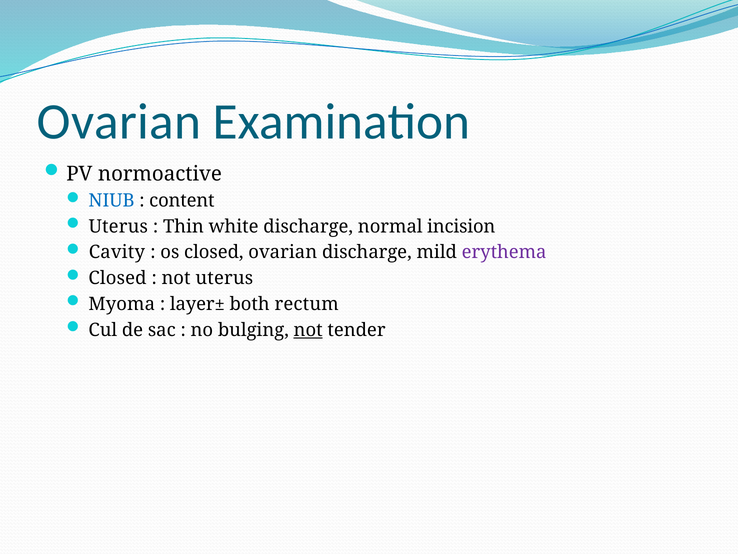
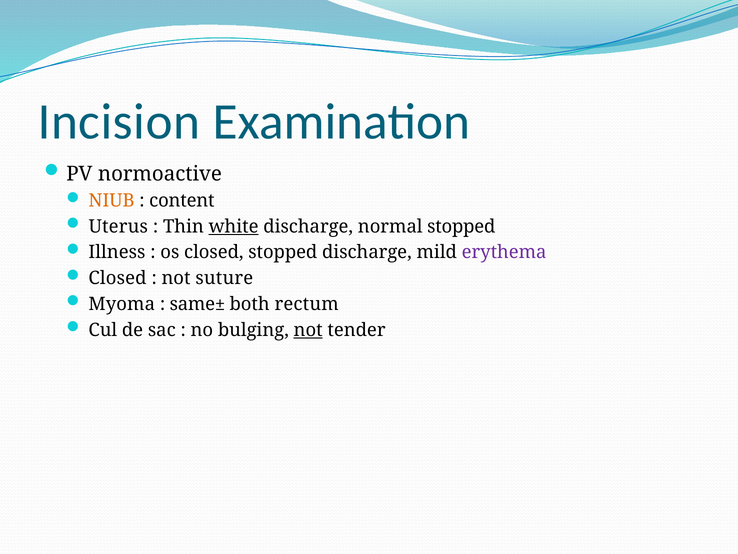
Ovarian: Ovarian -> Incision (119, 122)
NIUB colour: blue -> orange (112, 200)
white underline: none -> present (234, 226)
normal incision: incision -> stopped (461, 226)
Cavity: Cavity -> Illness (117, 252)
closed ovarian: ovarian -> stopped (283, 252)
not uterus: uterus -> suture (224, 278)
layer±: layer± -> same± (197, 304)
